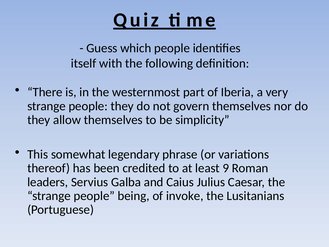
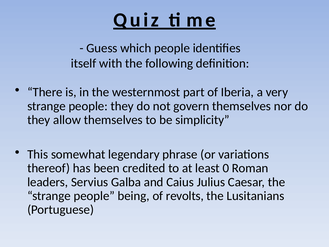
9: 9 -> 0 (226, 168)
invoke: invoke -> revolts (185, 196)
